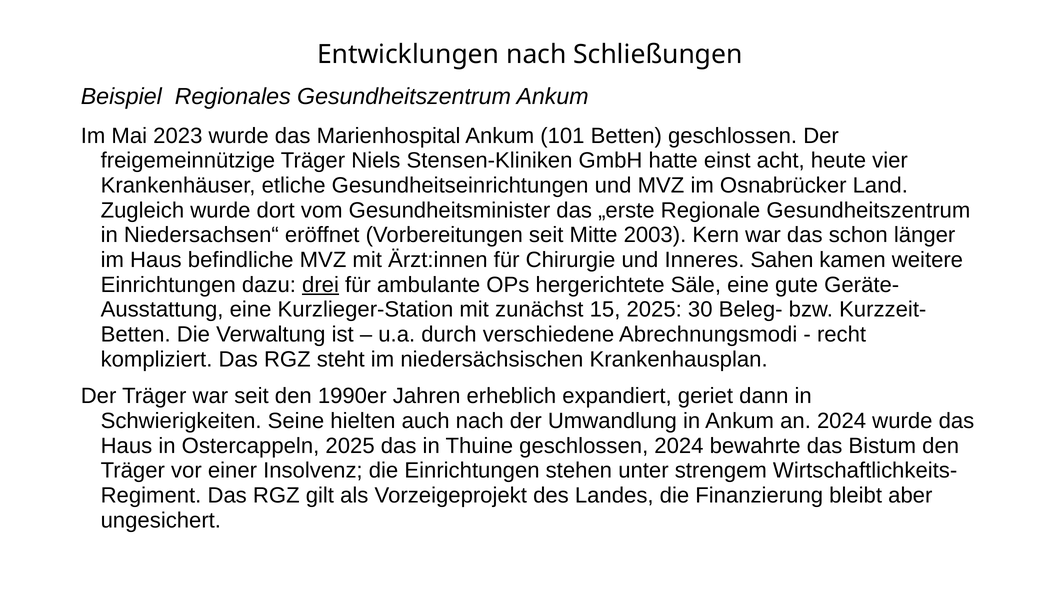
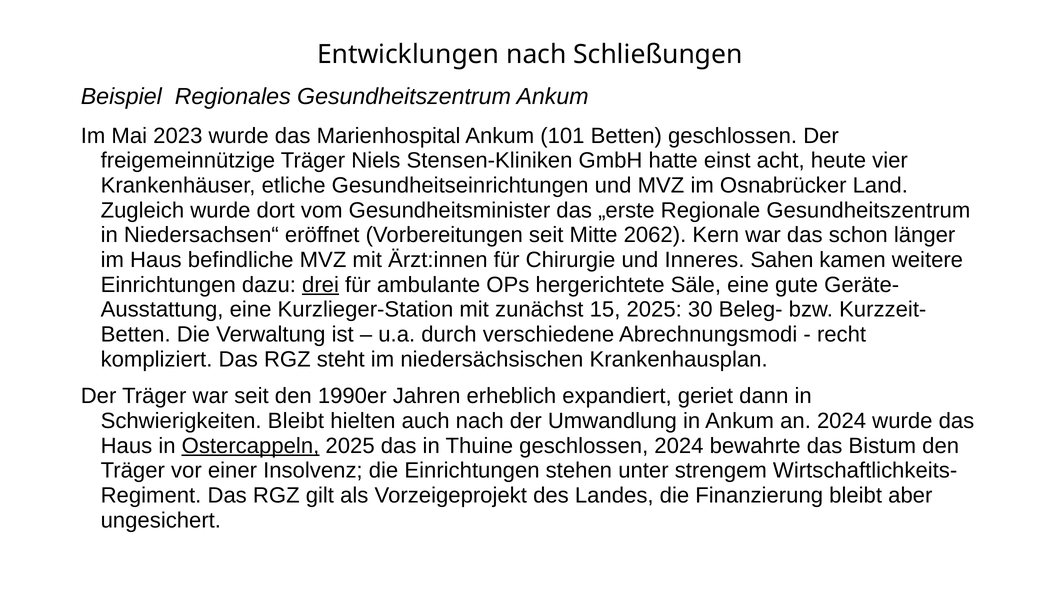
2003: 2003 -> 2062 (655, 235)
Schwierigkeiten Seine: Seine -> Bleibt (296, 421)
Ostercappeln underline: none -> present (251, 446)
